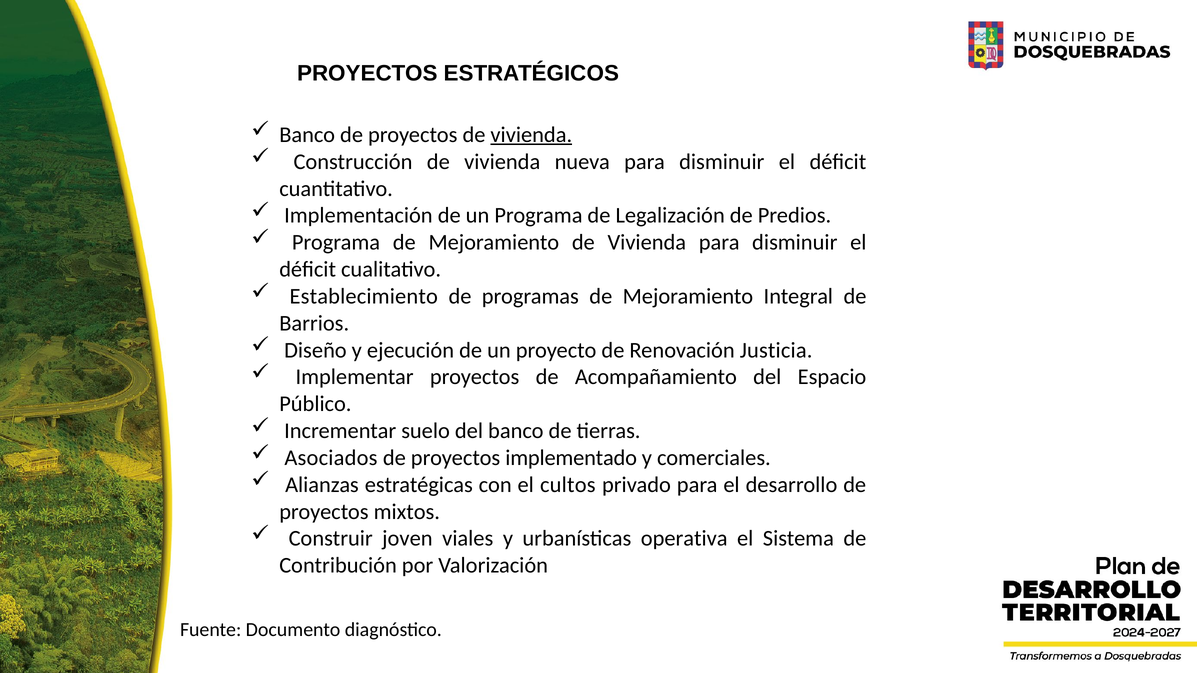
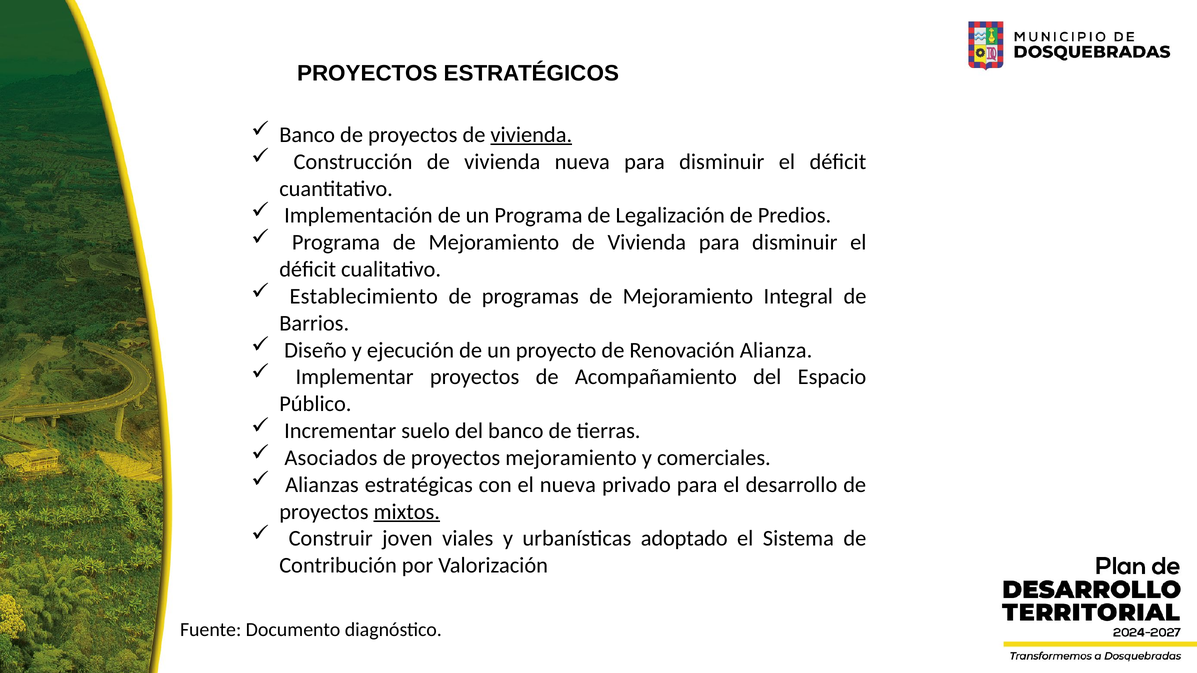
Justicia: Justicia -> Alianza (776, 350)
proyectos implementado: implementado -> mejoramiento (571, 458)
el cultos: cultos -> nueva (568, 485)
mixtos underline: none -> present (407, 512)
operativa: operativa -> adoptado (684, 539)
